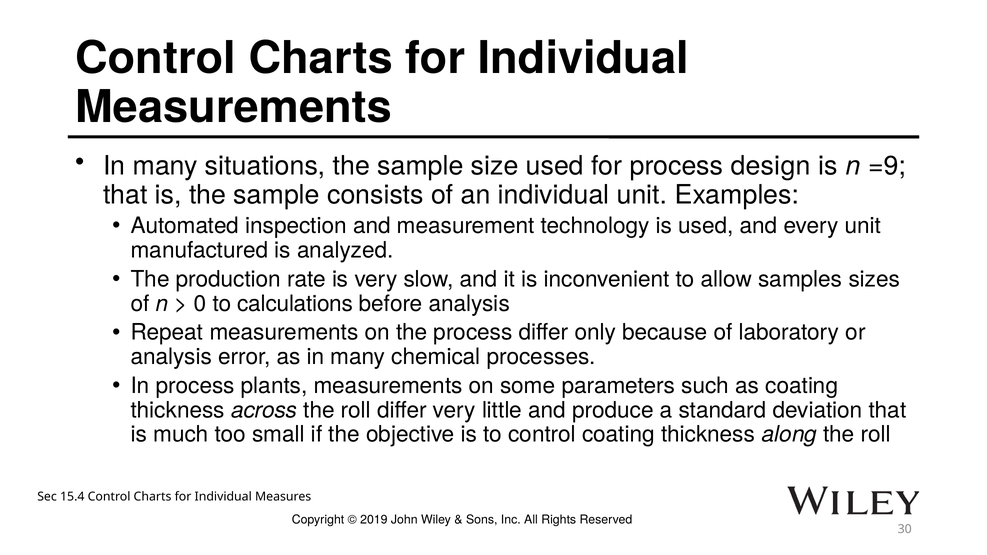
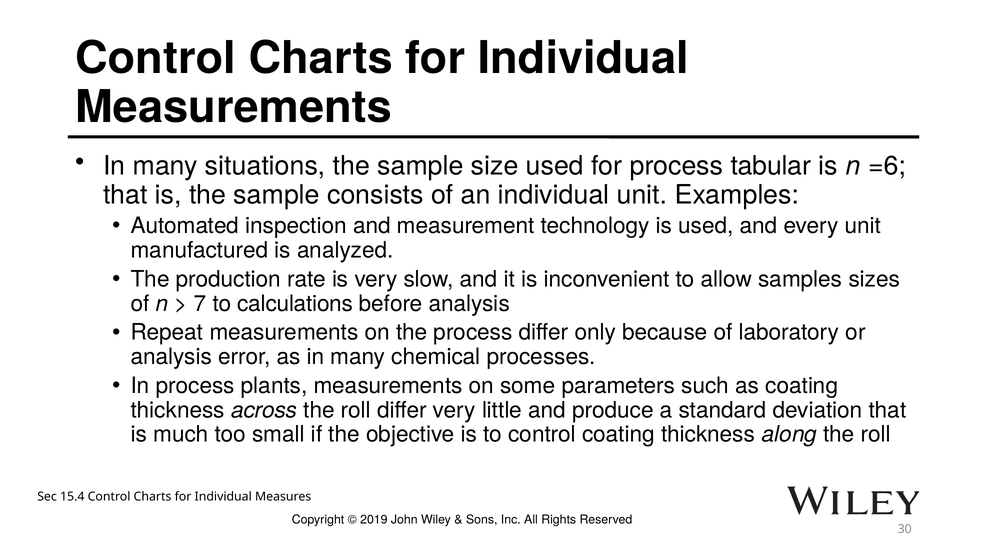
design: design -> tabular (771, 166)
=9: =9 -> =6 (887, 166)
0: 0 -> 7 (200, 304)
